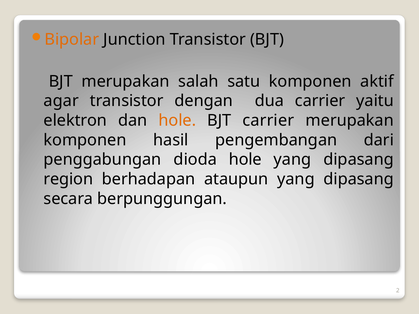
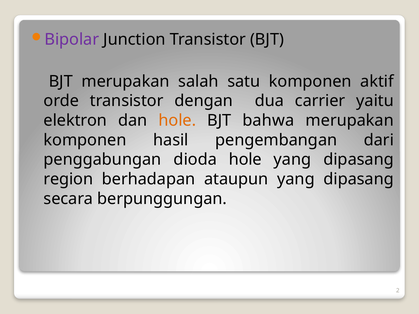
Bipolar colour: orange -> purple (72, 39)
agar: agar -> orde (61, 101)
BJT carrier: carrier -> bahwa (268, 121)
